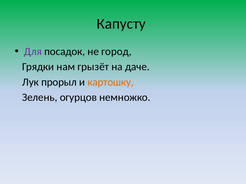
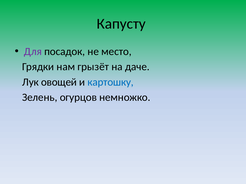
город: город -> место (116, 52)
прорыл: прорыл -> овощей (59, 82)
картошку colour: orange -> blue (111, 82)
